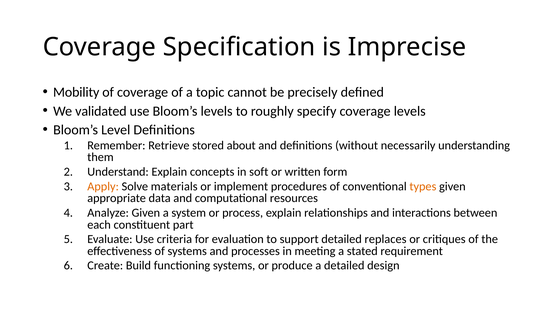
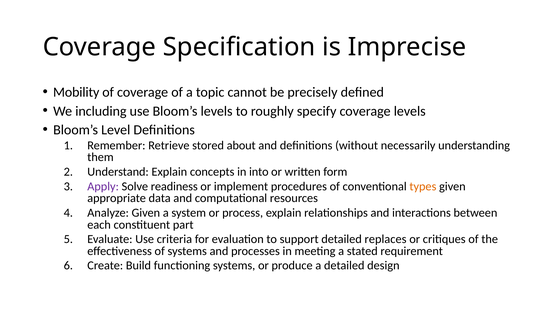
validated: validated -> including (101, 111)
soft: soft -> into (259, 172)
Apply colour: orange -> purple (103, 186)
materials: materials -> readiness (174, 186)
